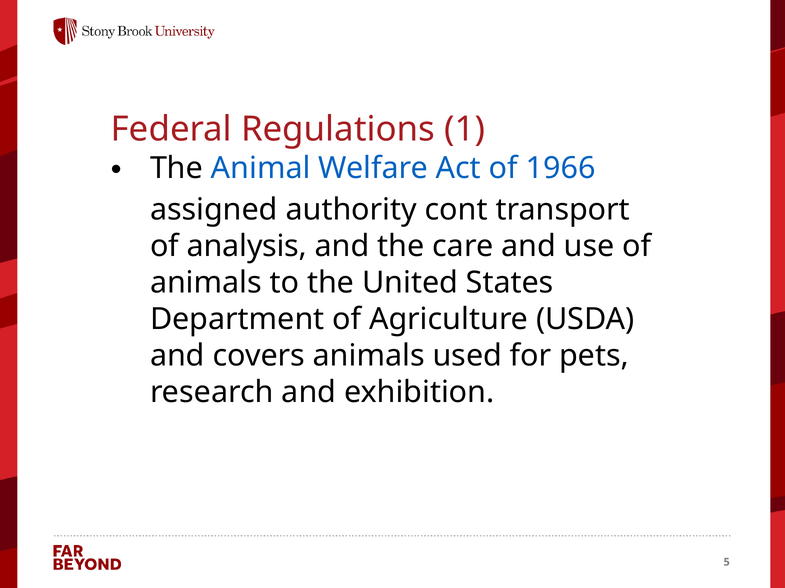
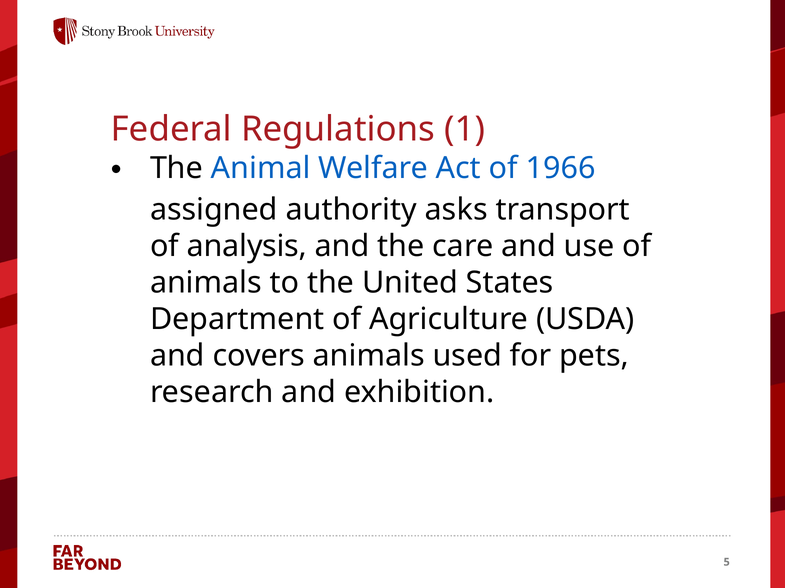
cont: cont -> asks (456, 210)
